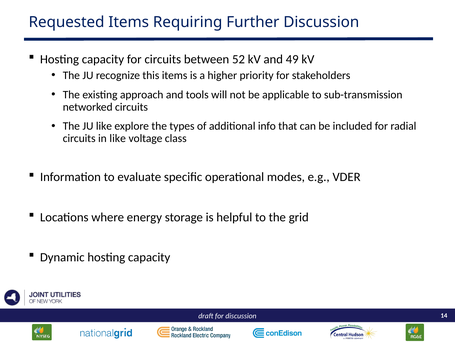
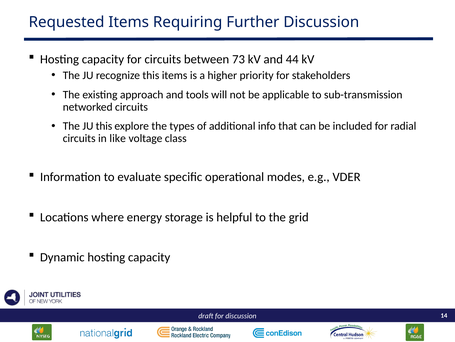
52: 52 -> 73 (239, 59)
49: 49 -> 44 (292, 59)
JU like: like -> this (104, 126)
